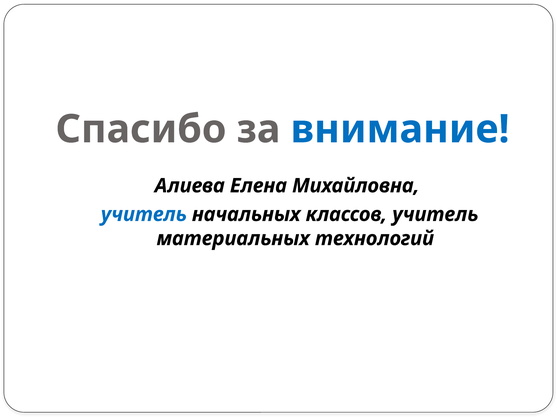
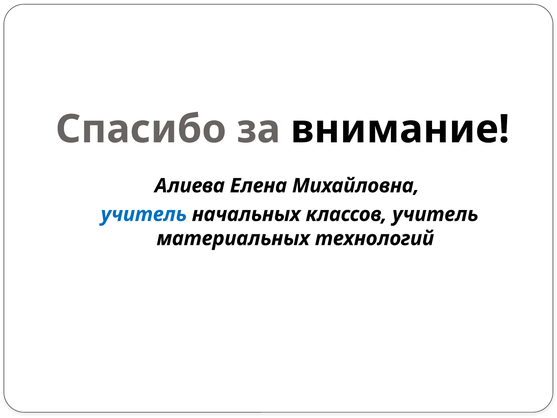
внимание colour: blue -> black (400, 129)
